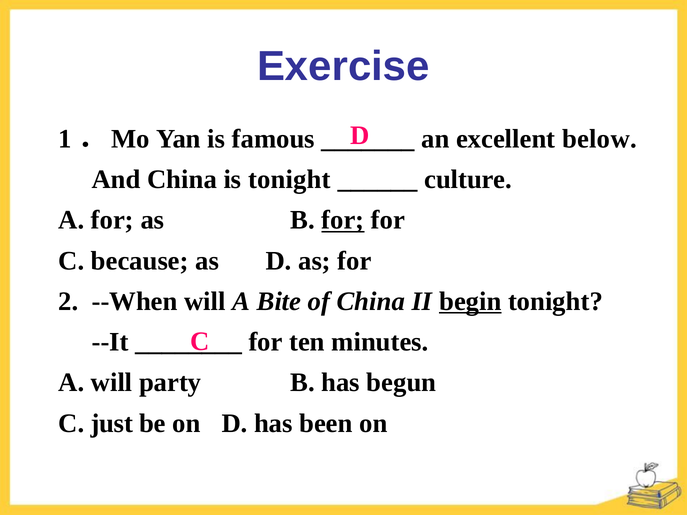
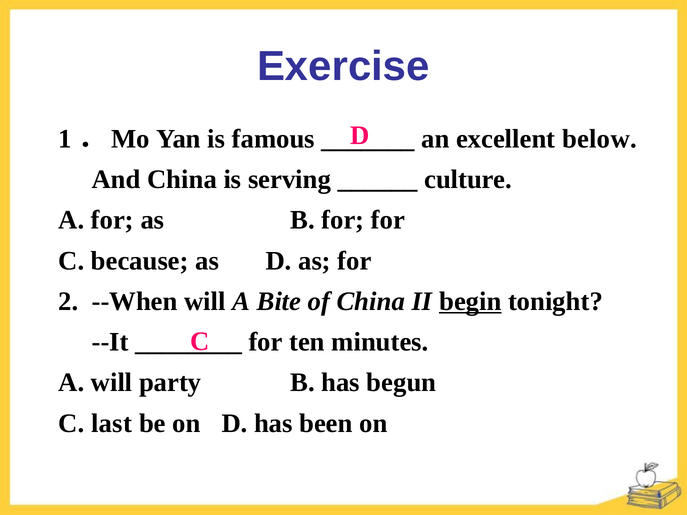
is tonight: tonight -> serving (289, 180)
for underline: present -> none (343, 220)
just: just -> last (112, 423)
